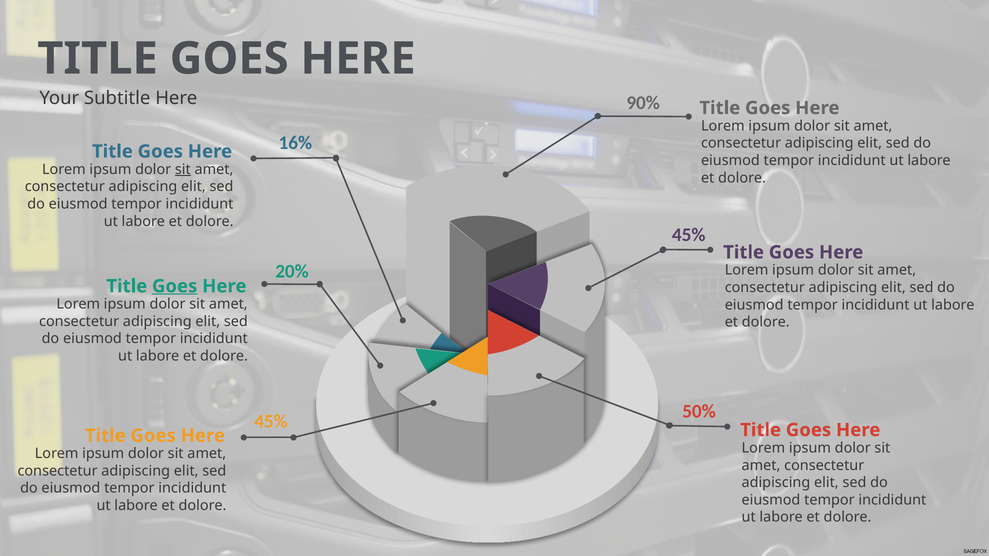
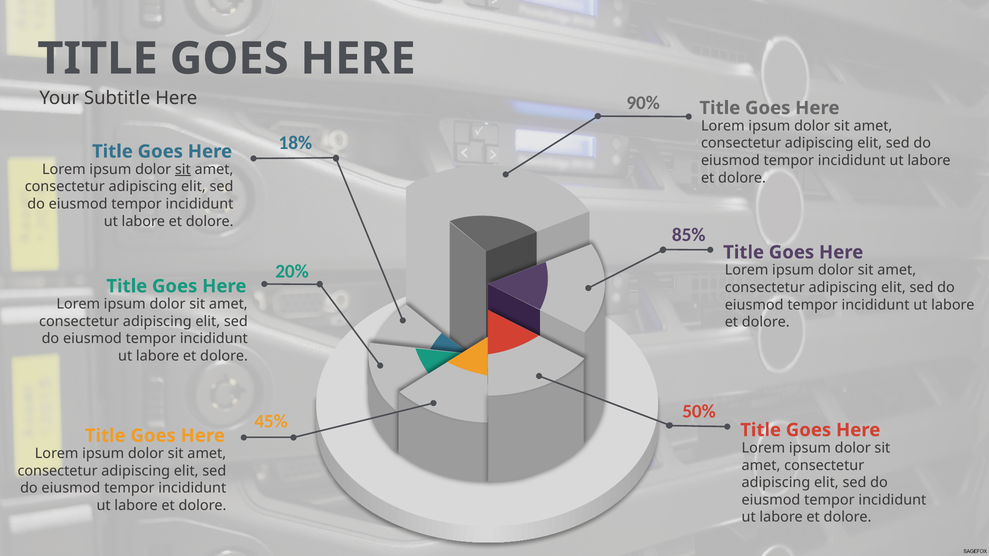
16%: 16% -> 18% (295, 143)
45%: 45% -> 85% (689, 235)
Goes underline: present -> none (175, 286)
